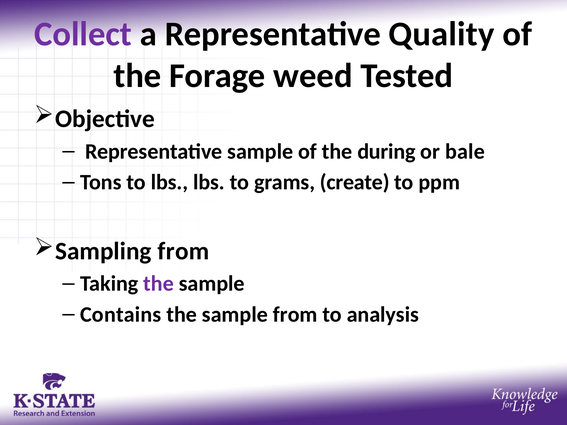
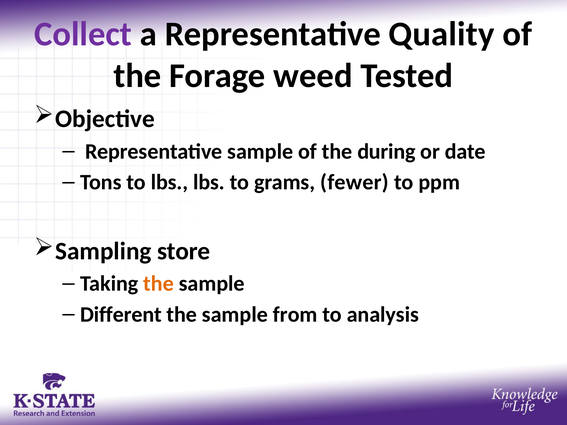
bale: bale -> date (465, 152)
create: create -> fewer (354, 182)
Sampling from: from -> store (184, 251)
the colour: purple -> orange (159, 284)
Contains: Contains -> Different (121, 315)
